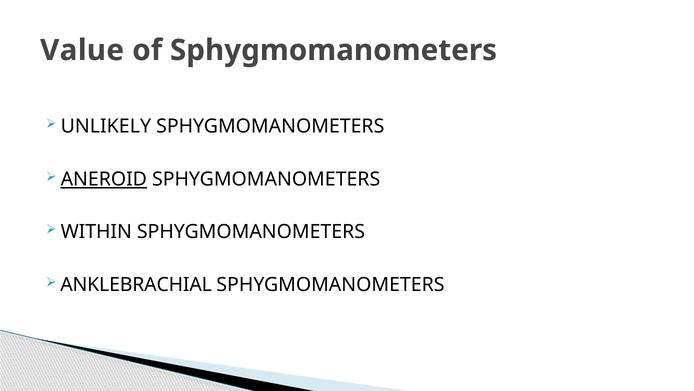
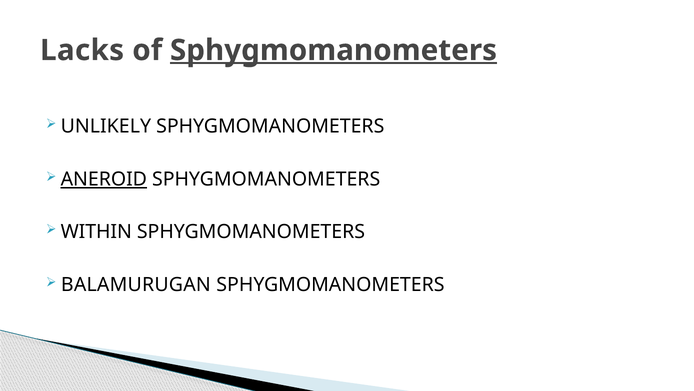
Value: Value -> Lacks (82, 50)
Sphygmomanometers underline: none -> present (333, 50)
ANKLEBRACHIAL: ANKLEBRACHIAL -> BALAMURUGAN (136, 284)
